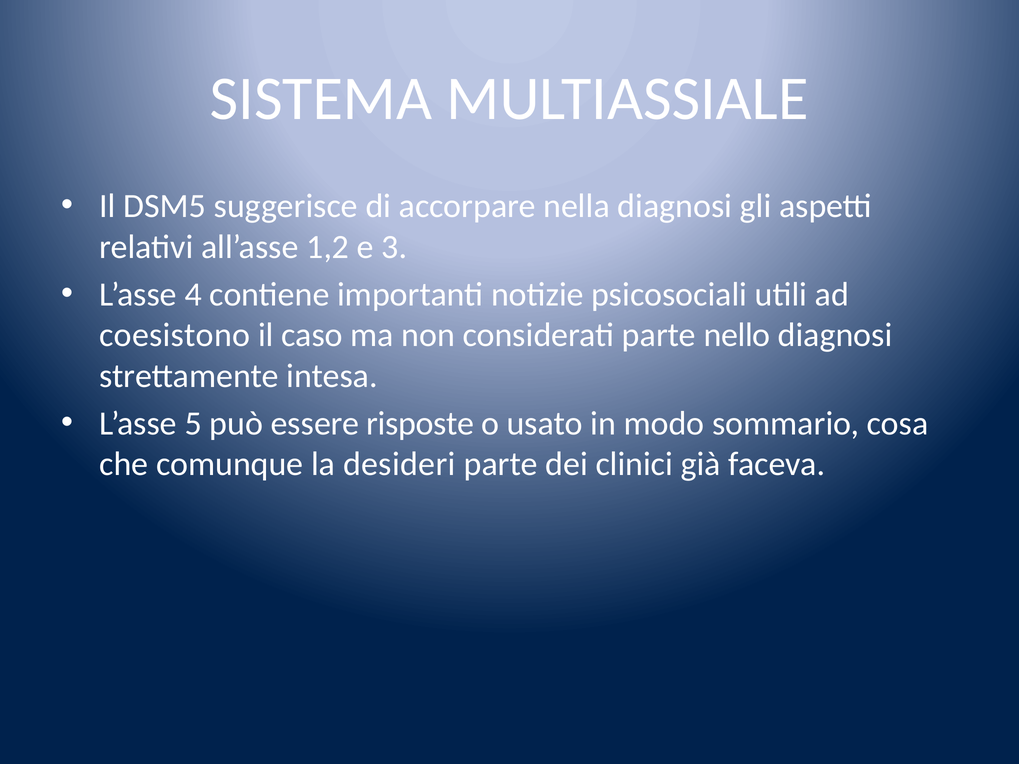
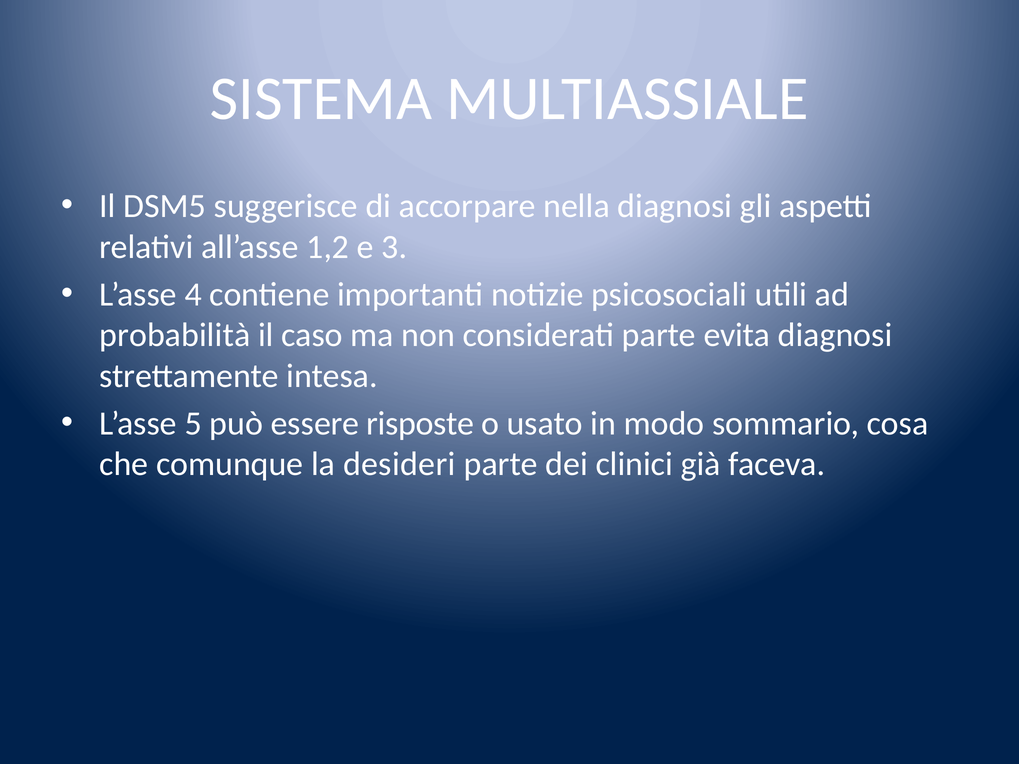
coesistono: coesistono -> probabilità (175, 335)
nello: nello -> evita (737, 335)
